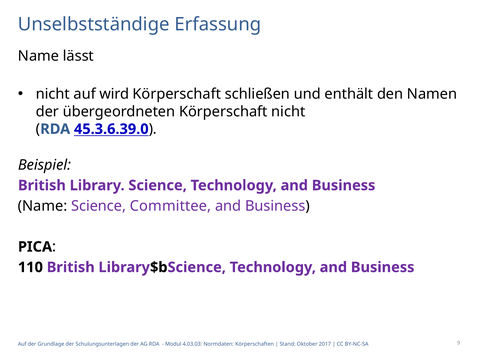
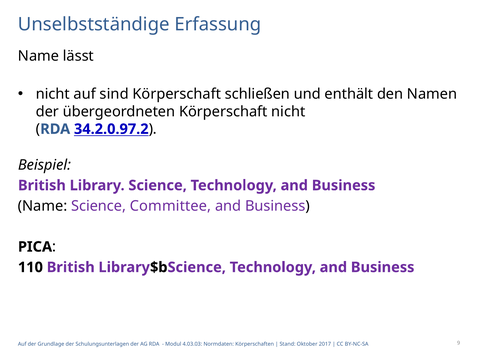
wird: wird -> sind (114, 94)
45.3.6.39.0: 45.3.6.39.0 -> 34.2.0.97.2 (111, 129)
